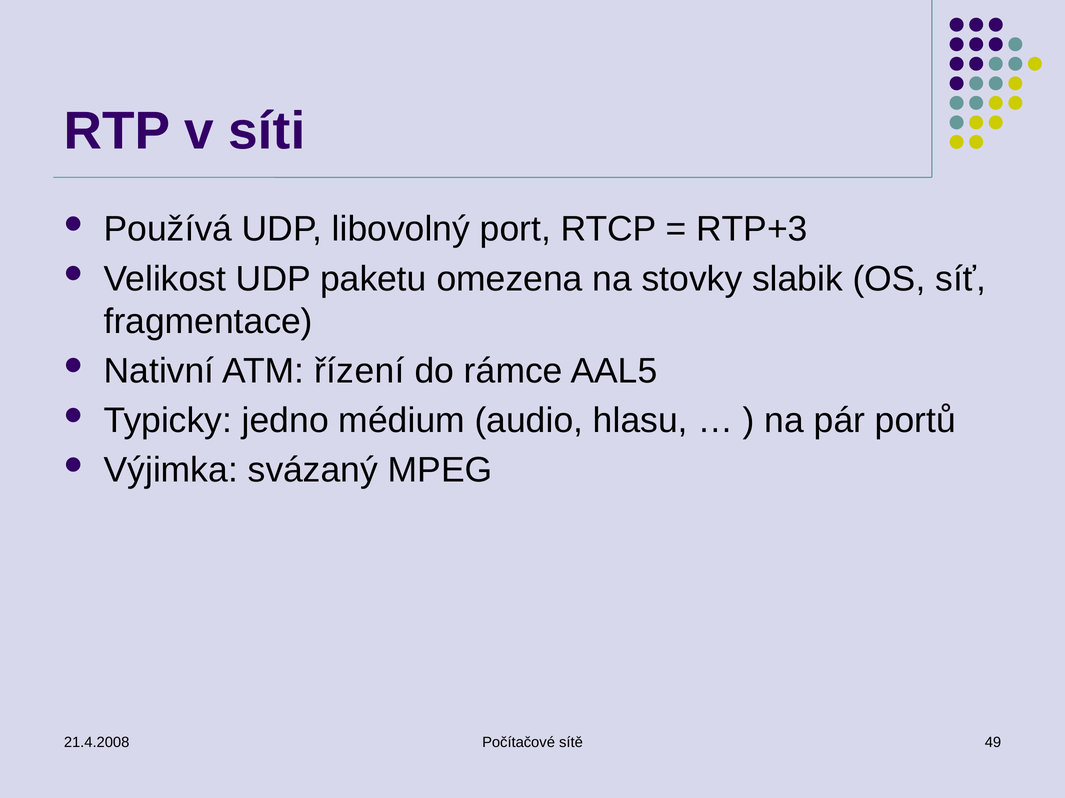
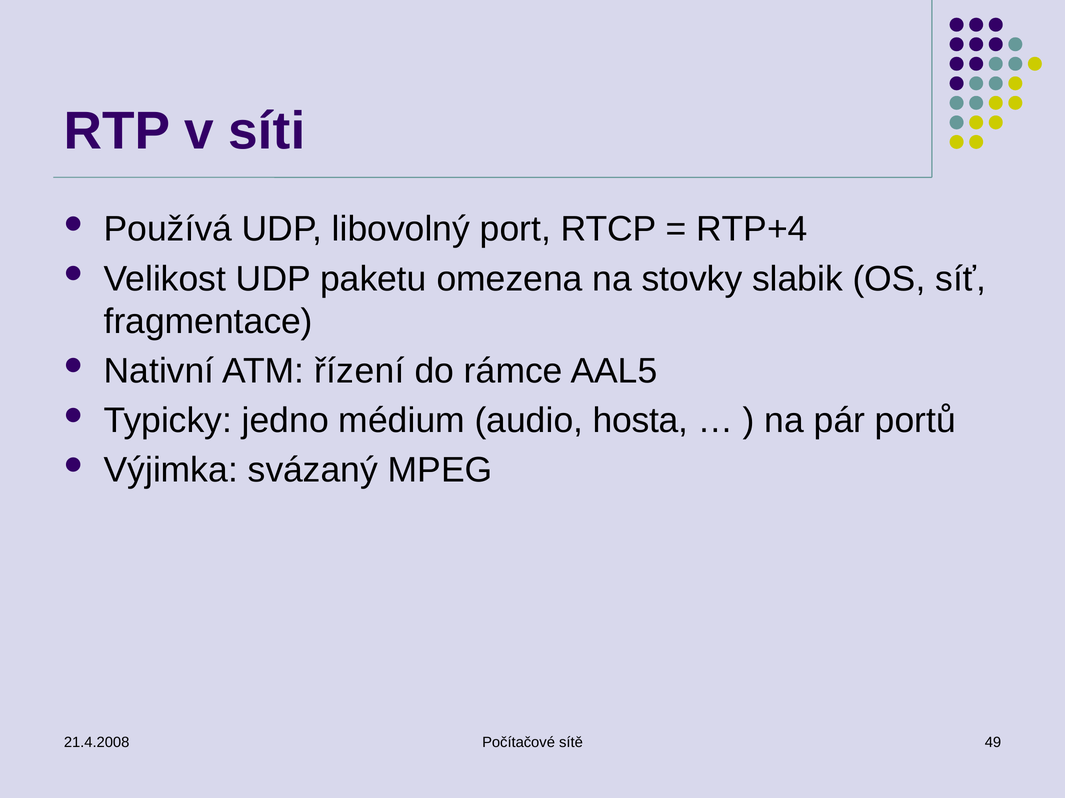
RTP+3: RTP+3 -> RTP+4 (752, 229)
hlasu: hlasu -> hosta (640, 421)
